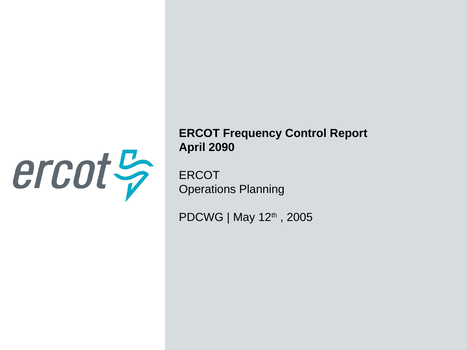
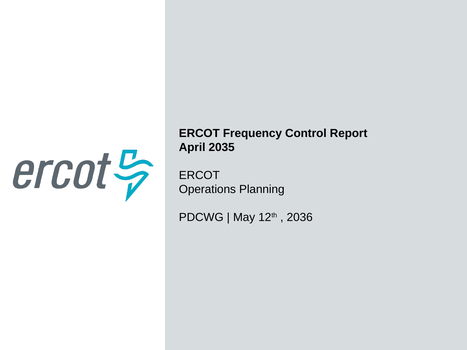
2090: 2090 -> 2035 (222, 147)
2005: 2005 -> 2036 (300, 217)
